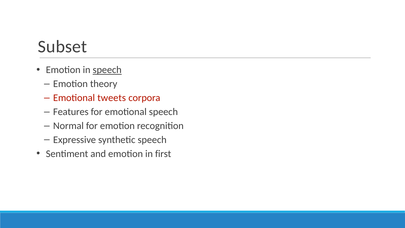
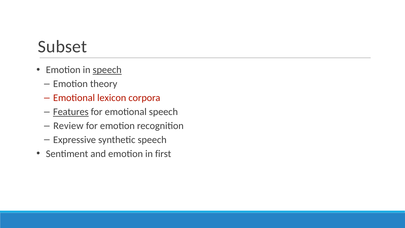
tweets: tweets -> lexicon (112, 98)
Features underline: none -> present (71, 112)
Normal: Normal -> Review (68, 126)
